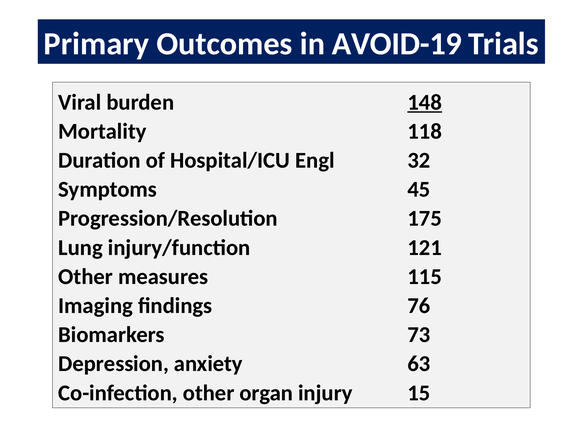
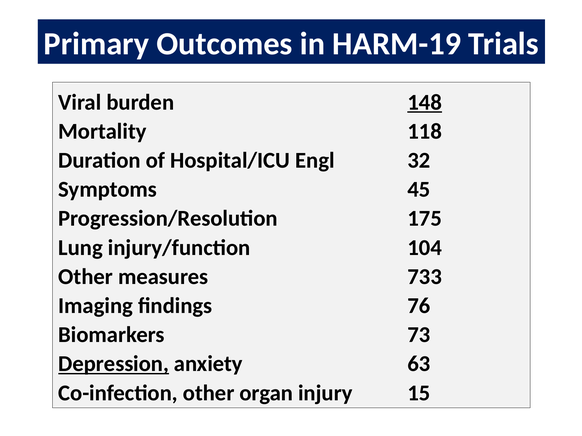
AVOID-19: AVOID-19 -> HARM-19 (397, 44)
121: 121 -> 104 (425, 248)
115: 115 -> 733 (425, 277)
Depression underline: none -> present (114, 364)
